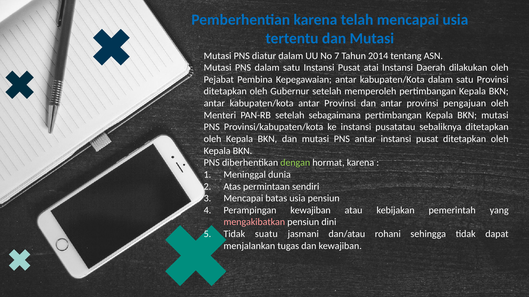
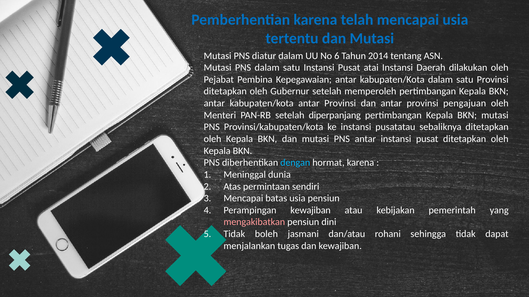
7: 7 -> 6 (337, 56)
sebagaimana: sebagaimana -> diperpanjang (335, 115)
dengan colour: light green -> light blue (295, 163)
suatu: suatu -> boleh (266, 234)
